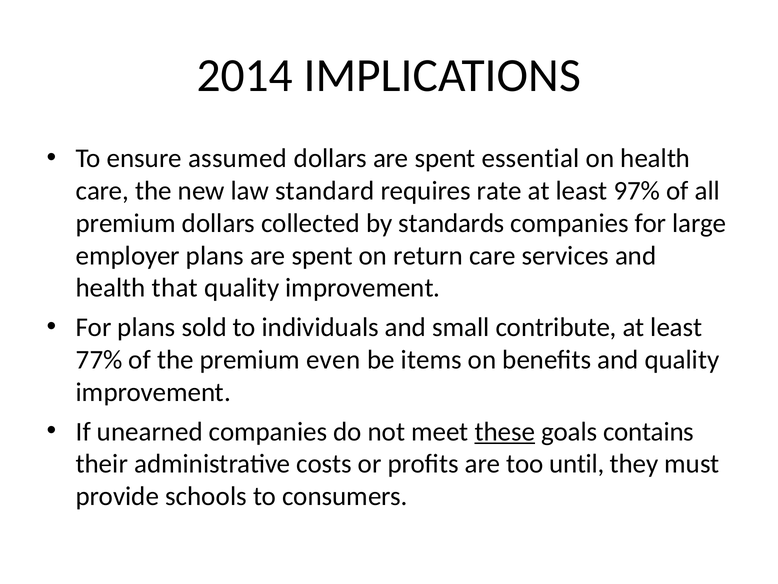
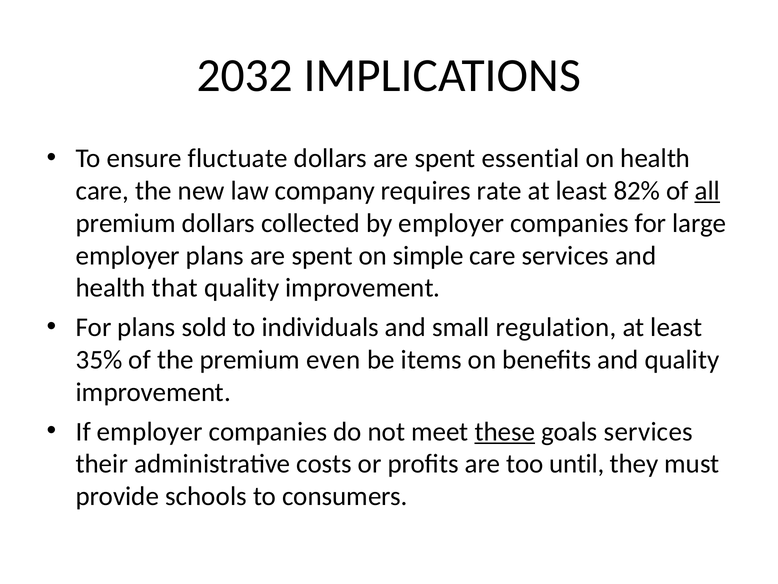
2014: 2014 -> 2032 (245, 75)
assumed: assumed -> fluctuate (238, 158)
standard: standard -> company (325, 191)
97%: 97% -> 82% (637, 191)
all underline: none -> present (707, 191)
by standards: standards -> employer (451, 223)
return: return -> simple (428, 255)
contribute: contribute -> regulation (556, 327)
77%: 77% -> 35% (99, 360)
If unearned: unearned -> employer (150, 431)
goals contains: contains -> services (648, 431)
